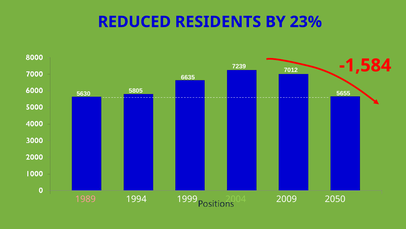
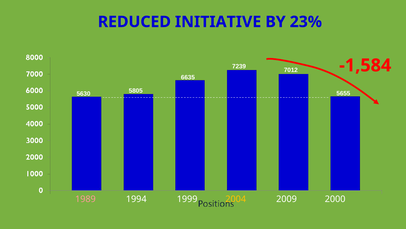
RESIDENTS: RESIDENTS -> INITIATIVE (218, 22)
2004 colour: light green -> yellow (236, 199)
2050: 2050 -> 2000 (335, 199)
